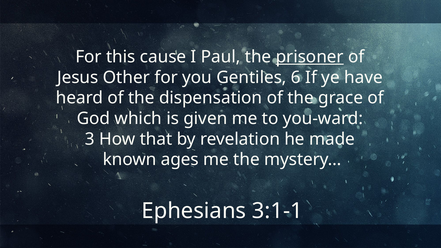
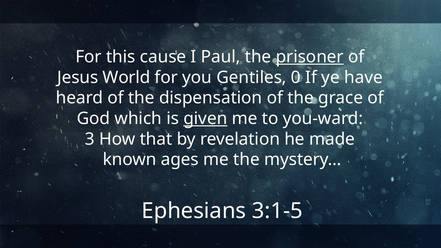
Other: Other -> World (127, 77)
6: 6 -> 0 (296, 77)
given underline: none -> present (205, 119)
3:1-1: 3:1-1 -> 3:1-5 (277, 211)
